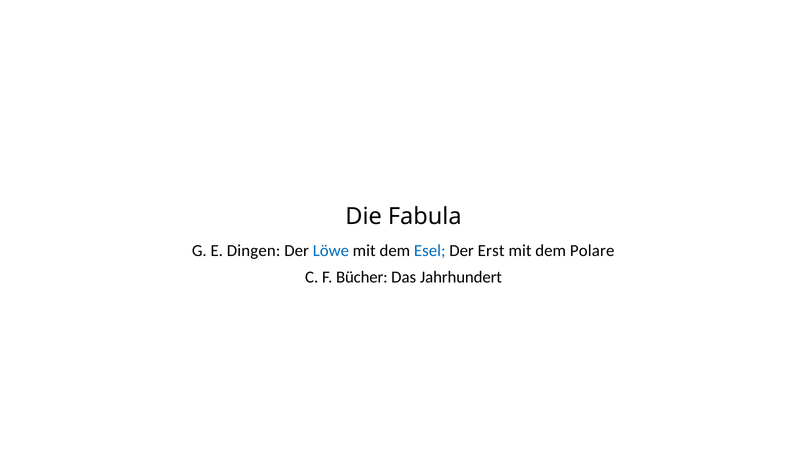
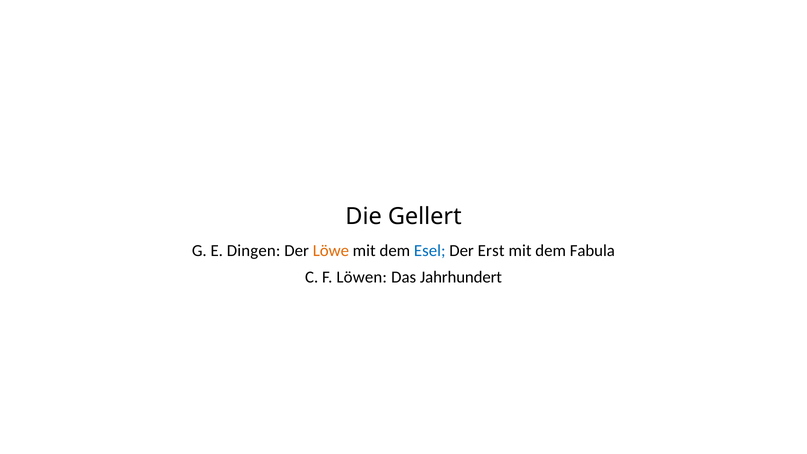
Fabula: Fabula -> Gellert (425, 216)
Löwe colour: blue -> orange (331, 250)
Polare: Polare -> Fabula (592, 250)
Bücher: Bücher -> Löwen (362, 277)
